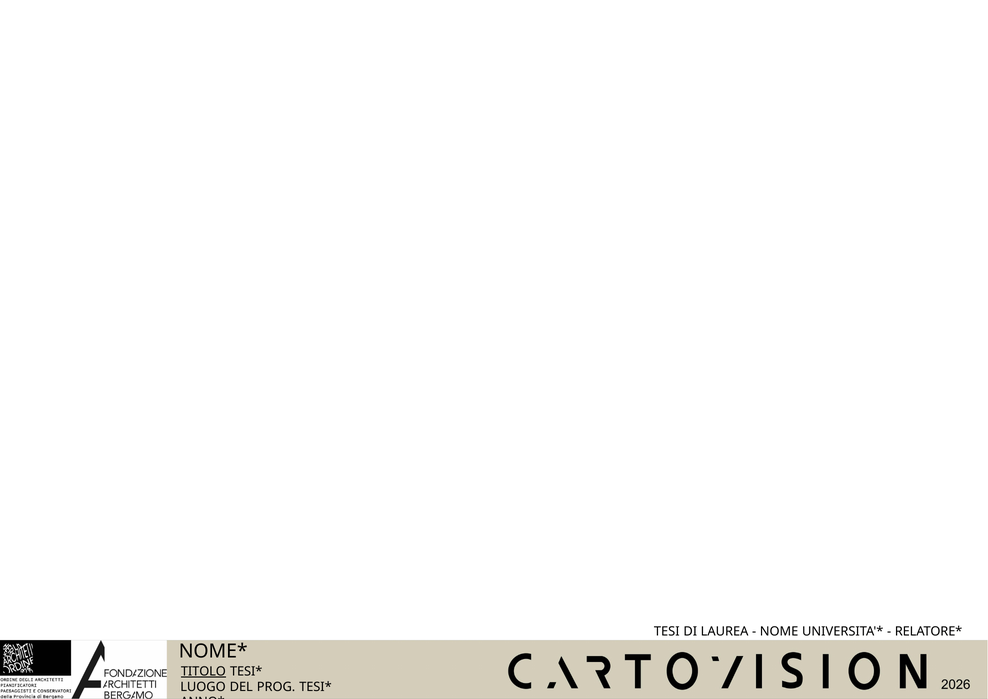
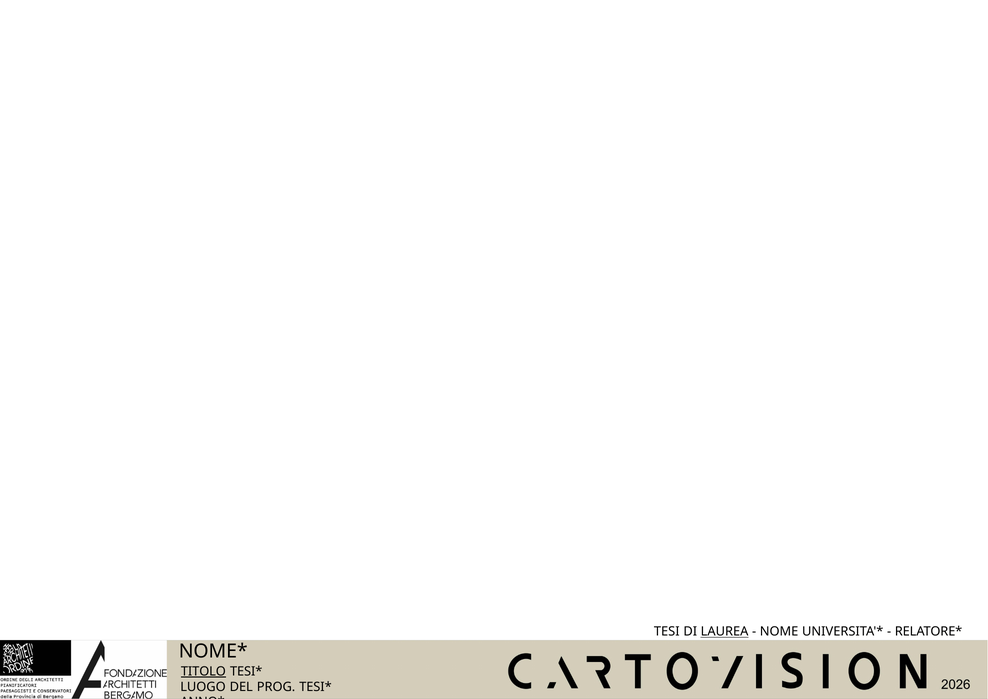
LAUREA underline: none -> present (725, 631)
